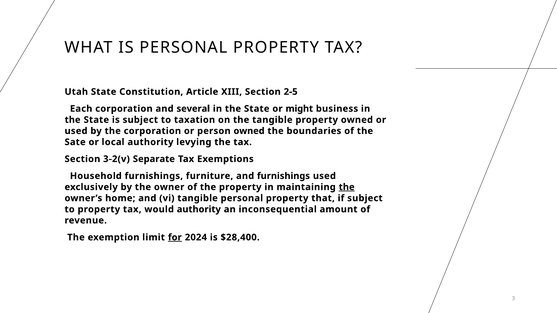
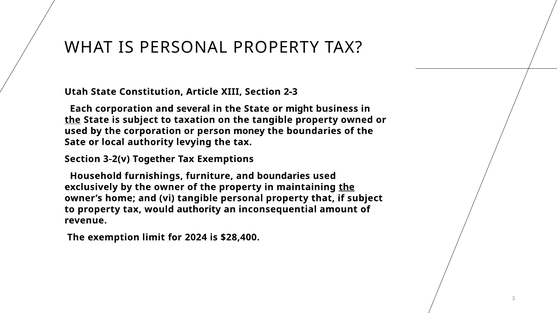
2-5: 2-5 -> 2-3 (291, 92)
the underline: none -> present (73, 120)
person owned: owned -> money (249, 131)
Separate: Separate -> Together (154, 159)
and furnishings: furnishings -> boundaries (283, 176)
for underline: present -> none (175, 238)
